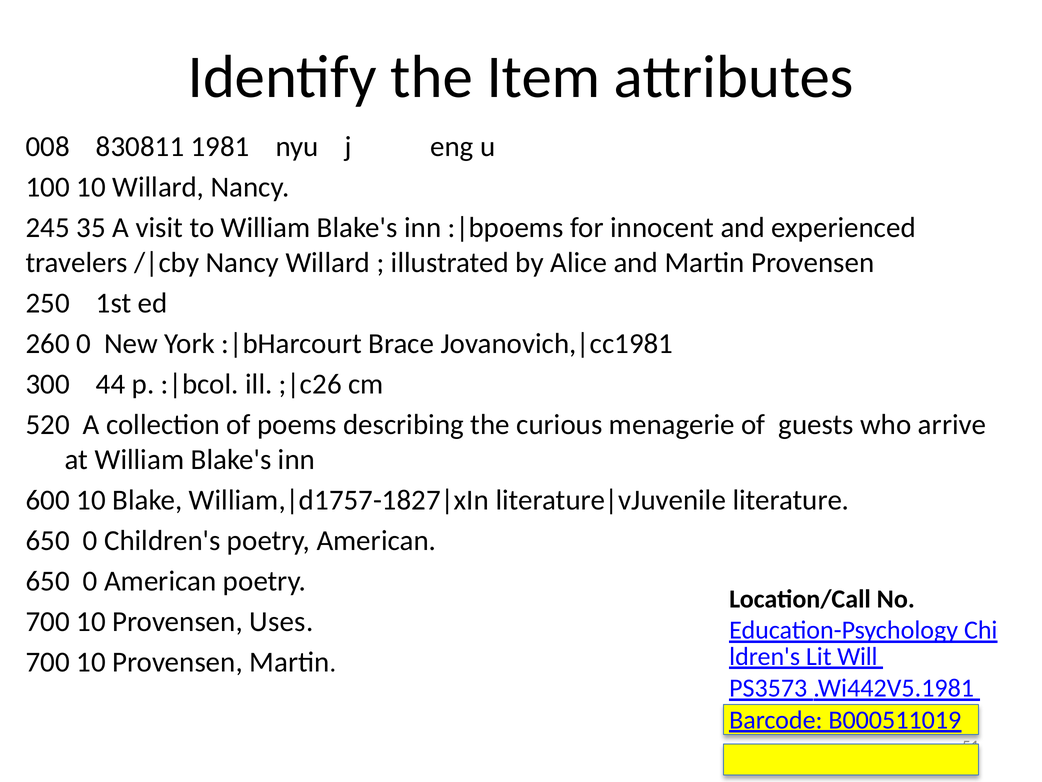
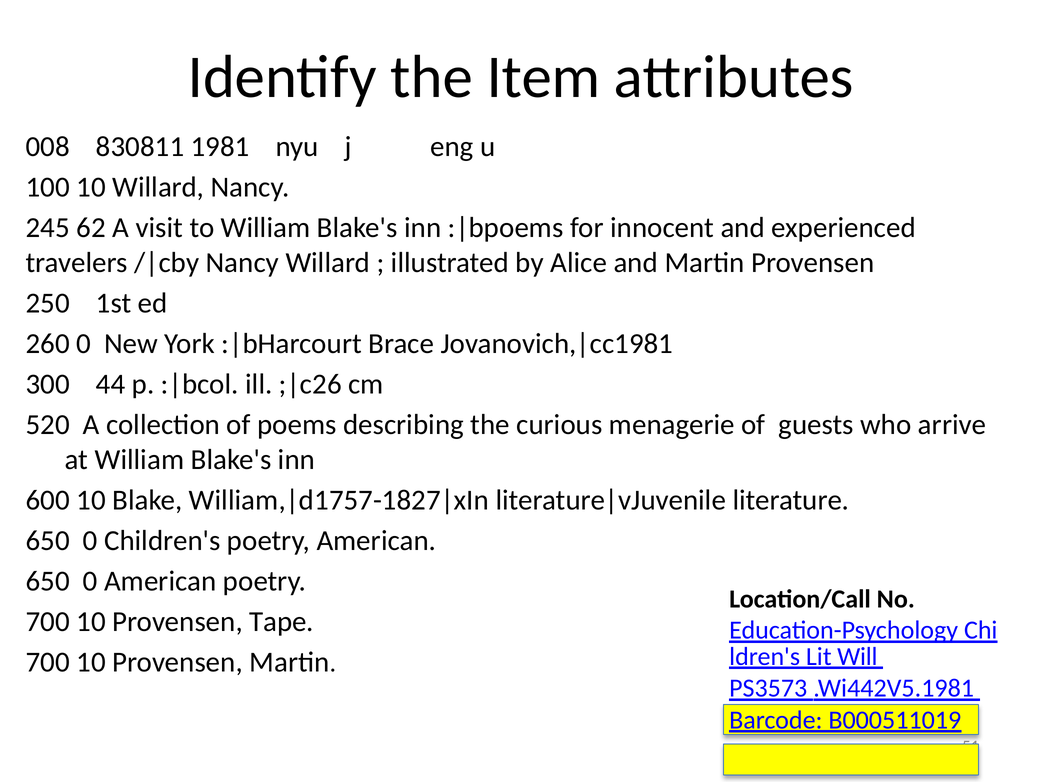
35: 35 -> 62 (91, 228)
Uses: Uses -> Tape (282, 621)
